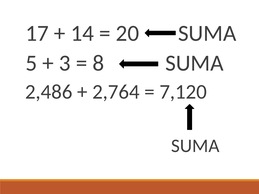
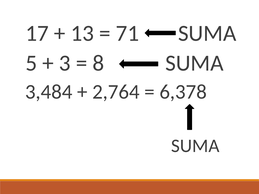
14: 14 -> 13 (82, 33)
20: 20 -> 71 (127, 33)
2,486: 2,486 -> 3,484 (49, 92)
7,120: 7,120 -> 6,378 (183, 92)
